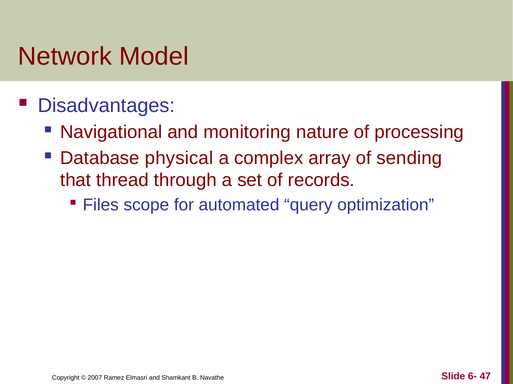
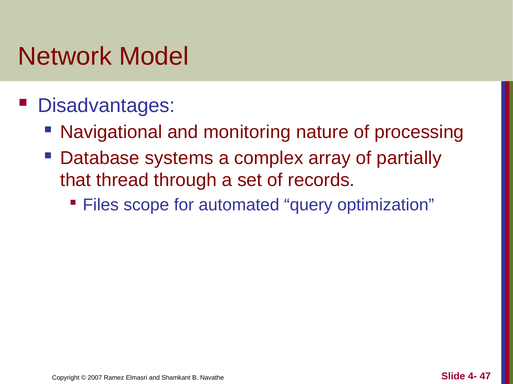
physical: physical -> systems (179, 158)
sending: sending -> partially (409, 158)
6-: 6- -> 4- (472, 377)
